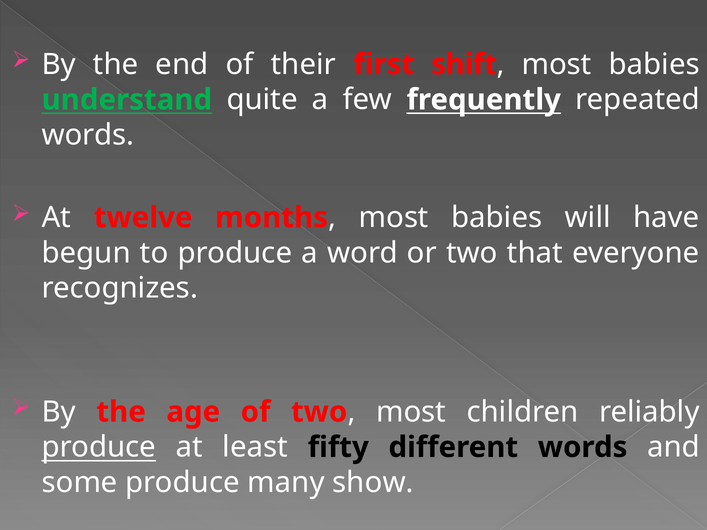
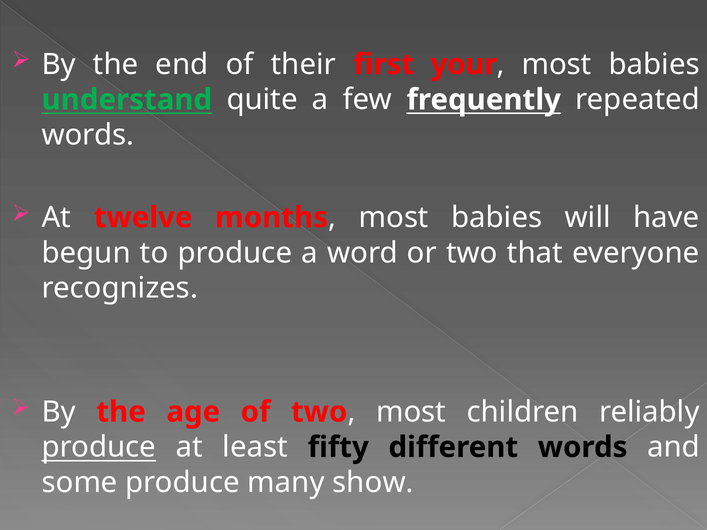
shift: shift -> your (464, 64)
